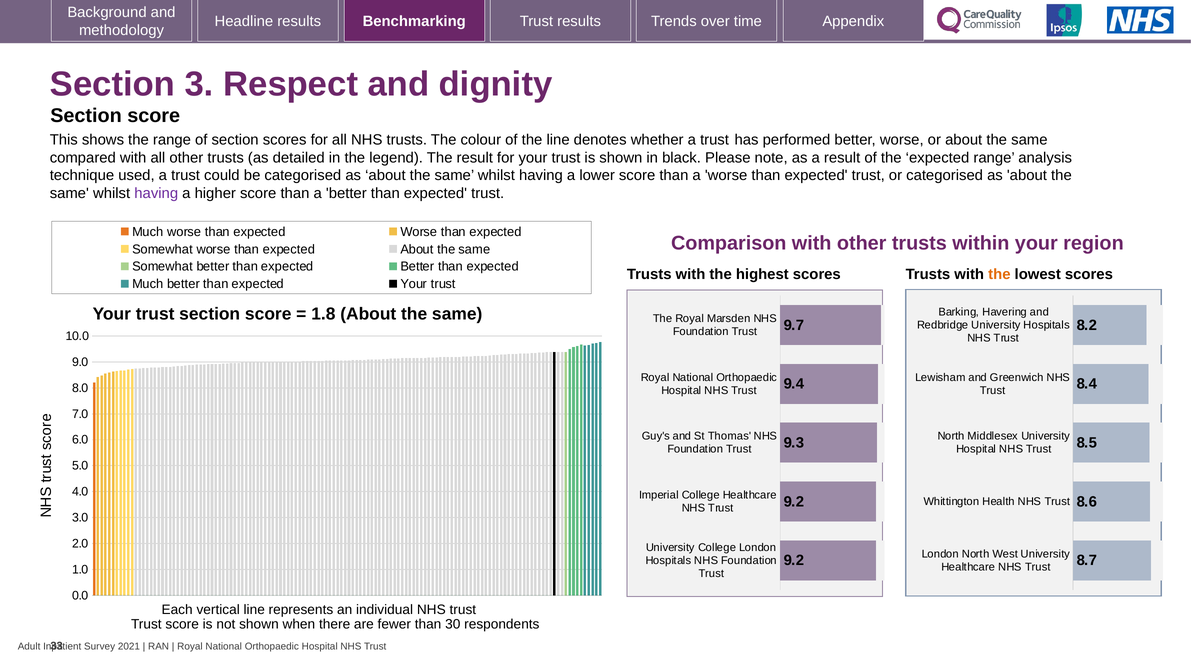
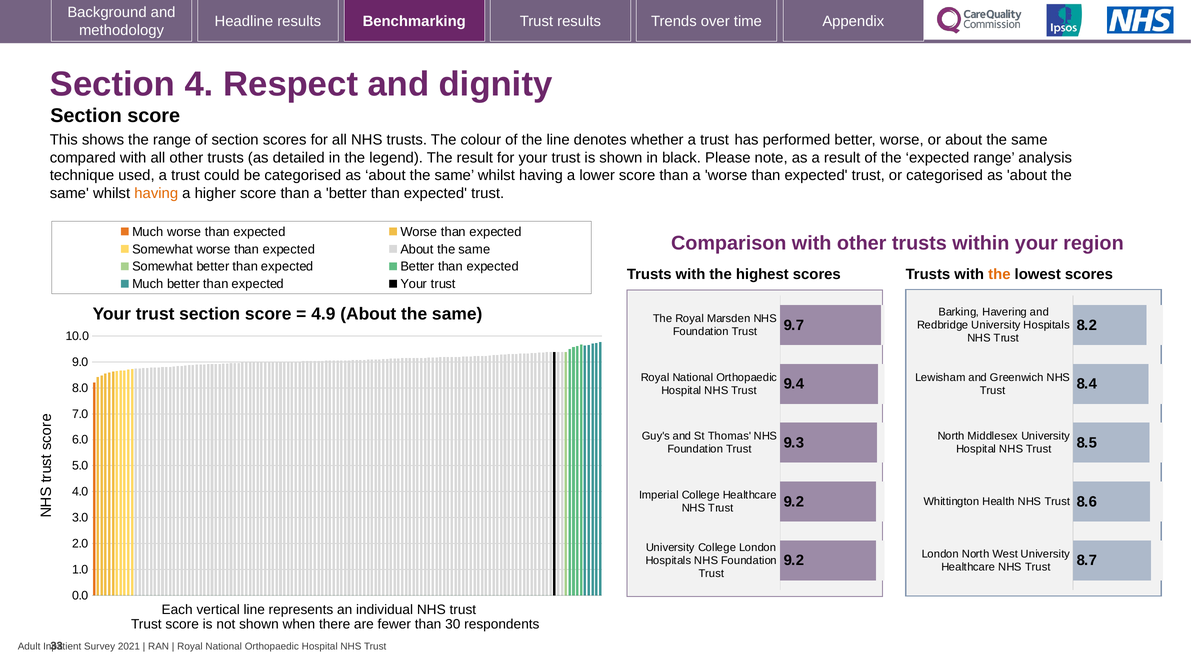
3: 3 -> 4 (199, 84)
having colour: purple -> orange (156, 193)
1.8: 1.8 -> 4.9 (323, 314)
